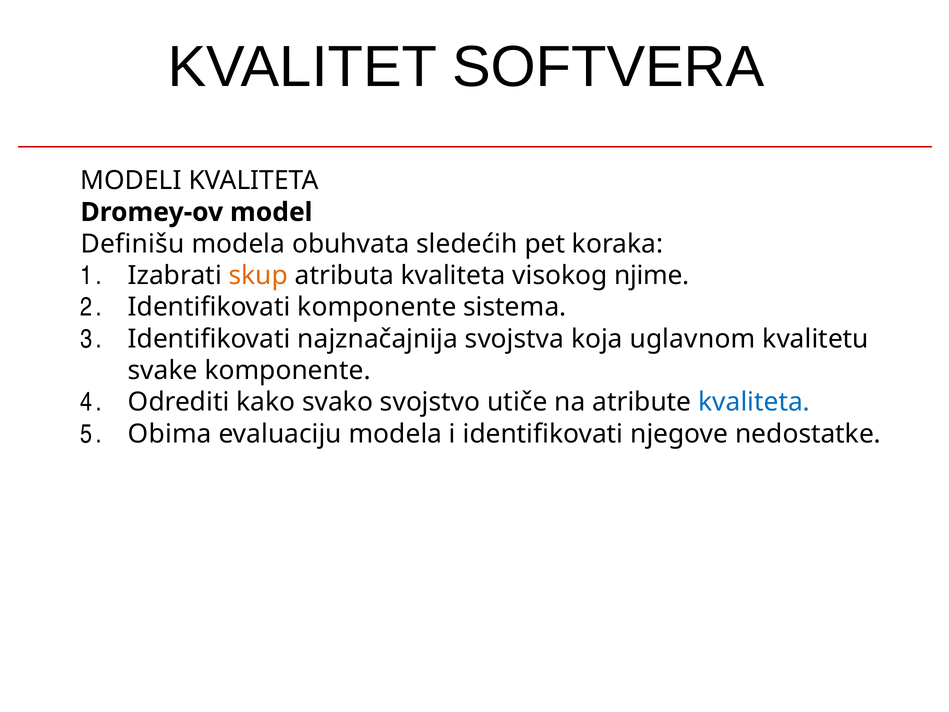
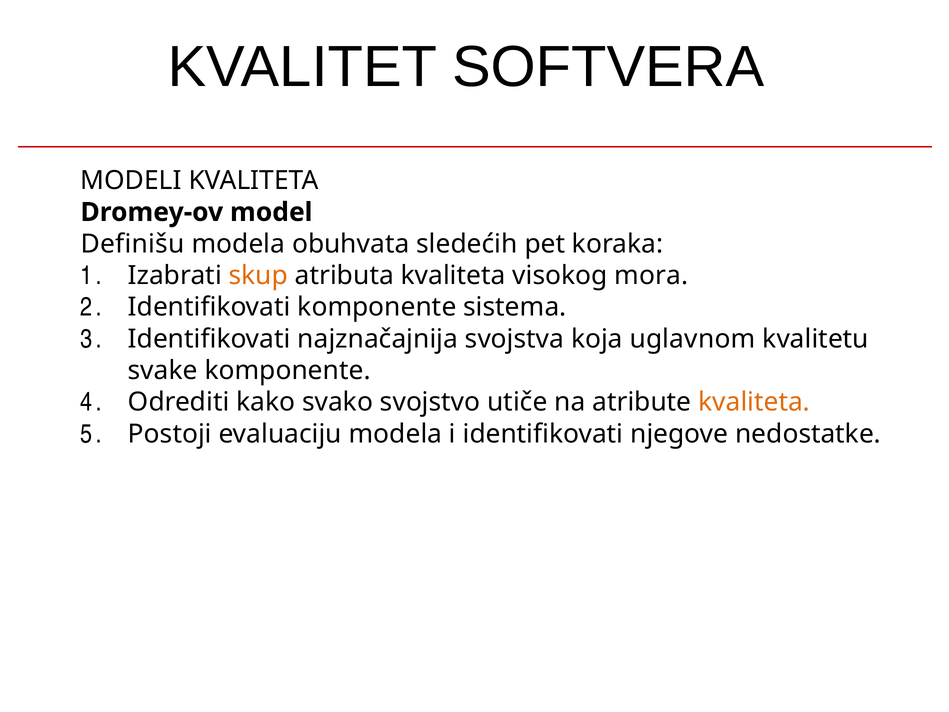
njime: njime -> mora (651, 275)
kvaliteta colour: blue -> orange (754, 402)
Obima: Obima -> Postoji (170, 434)
